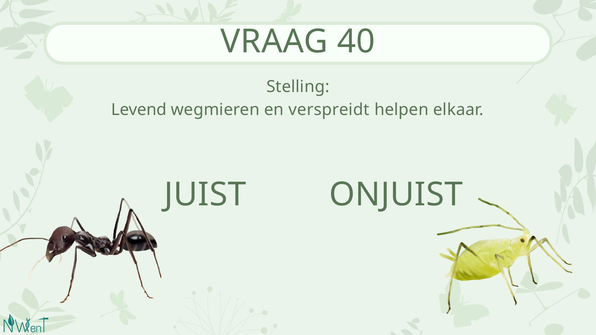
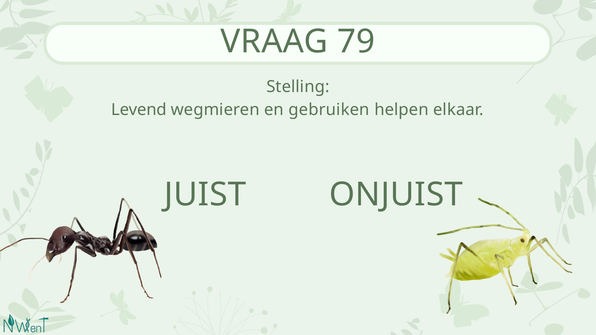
40: 40 -> 79 (356, 42)
verspreidt: verspreidt -> gebruiken (329, 110)
